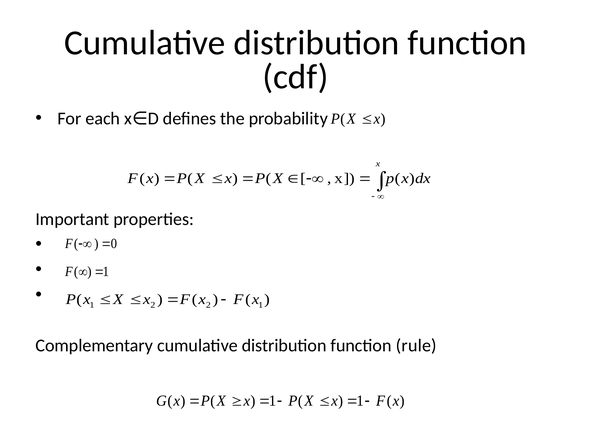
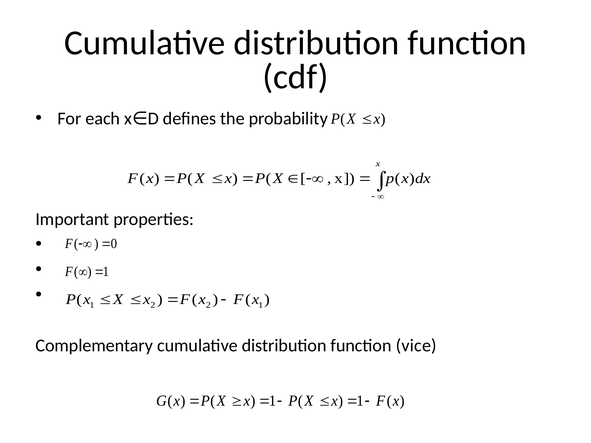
rule: rule -> vice (416, 346)
